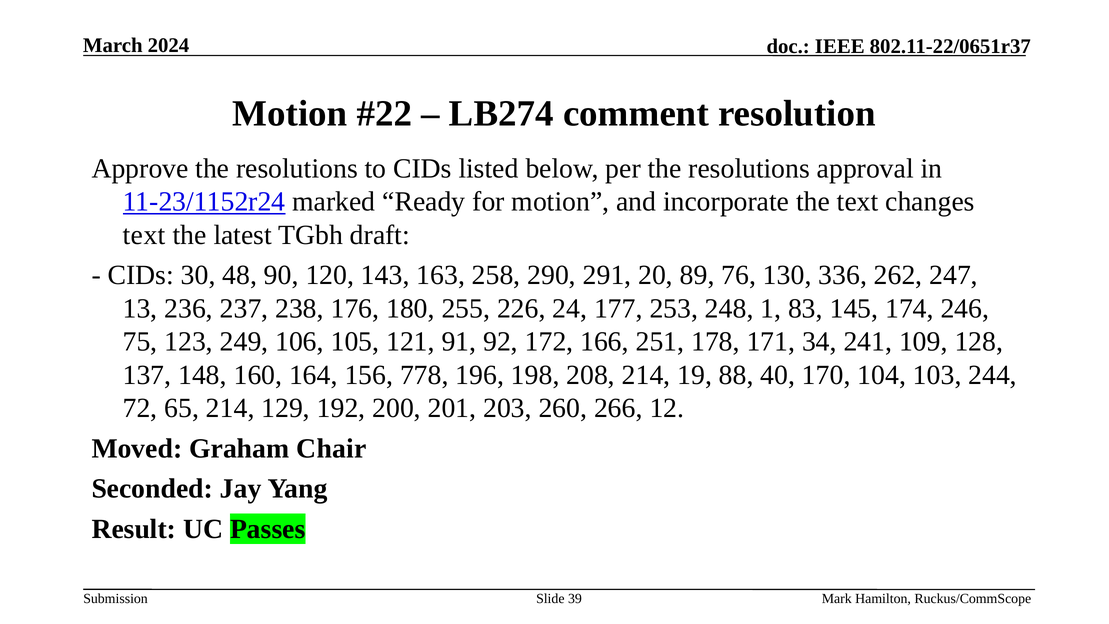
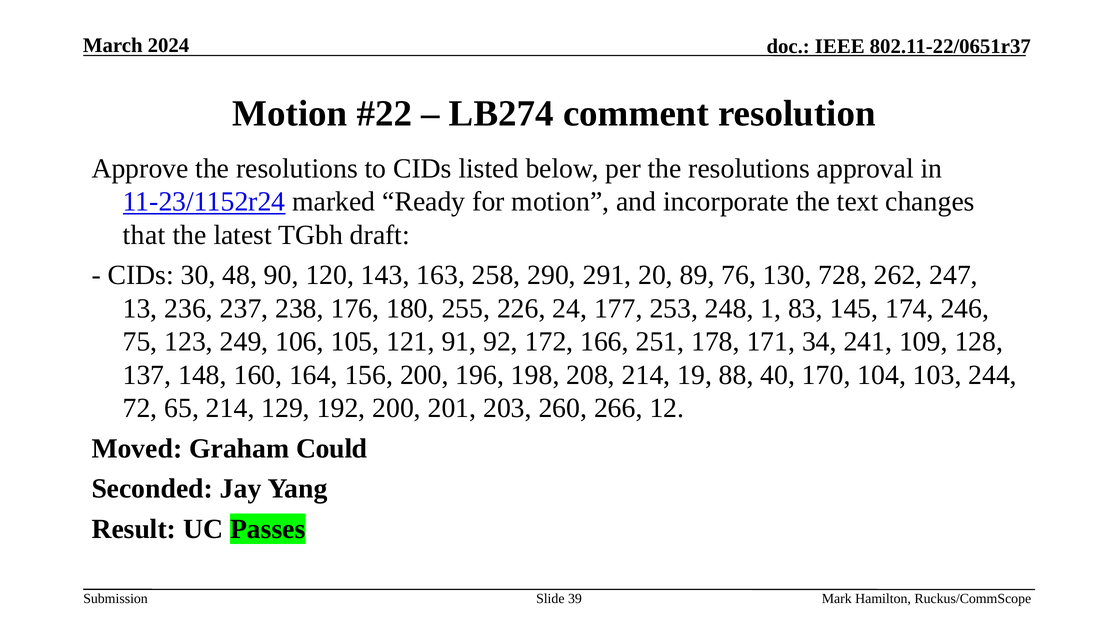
text: text -> that (144, 235)
336: 336 -> 728 (843, 275)
156 778: 778 -> 200 (424, 375)
Chair: Chair -> Could (332, 448)
